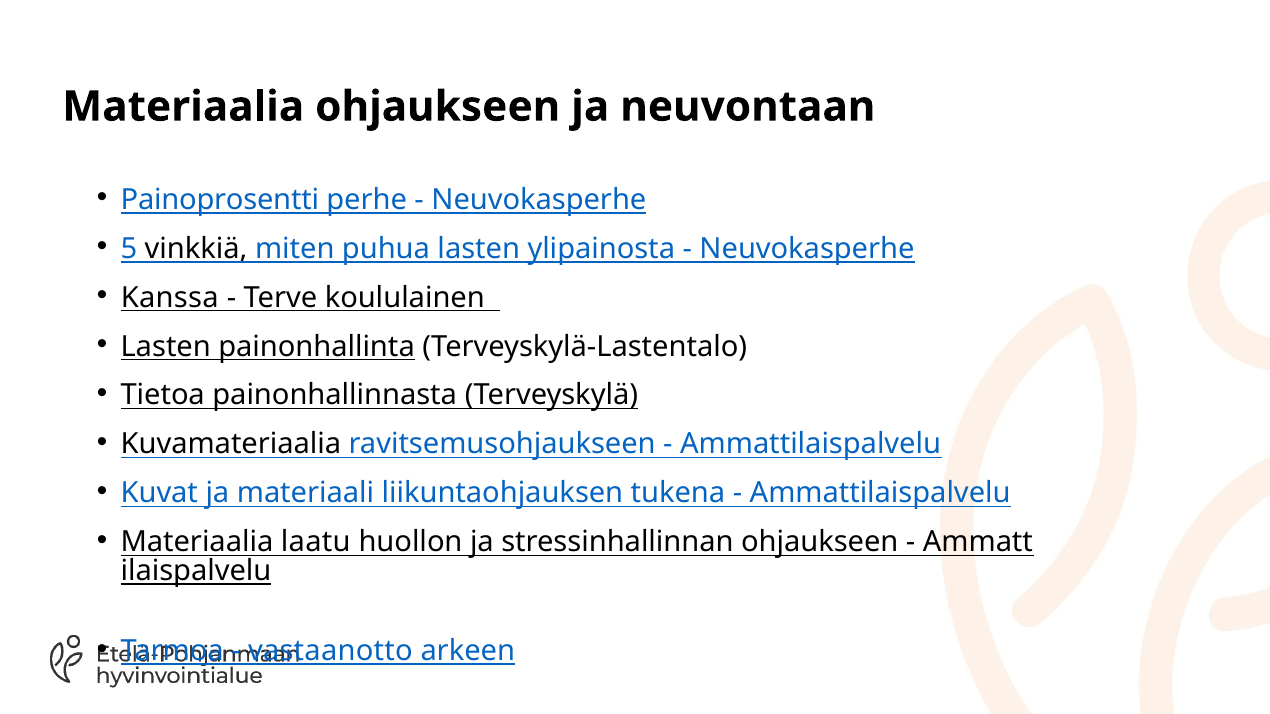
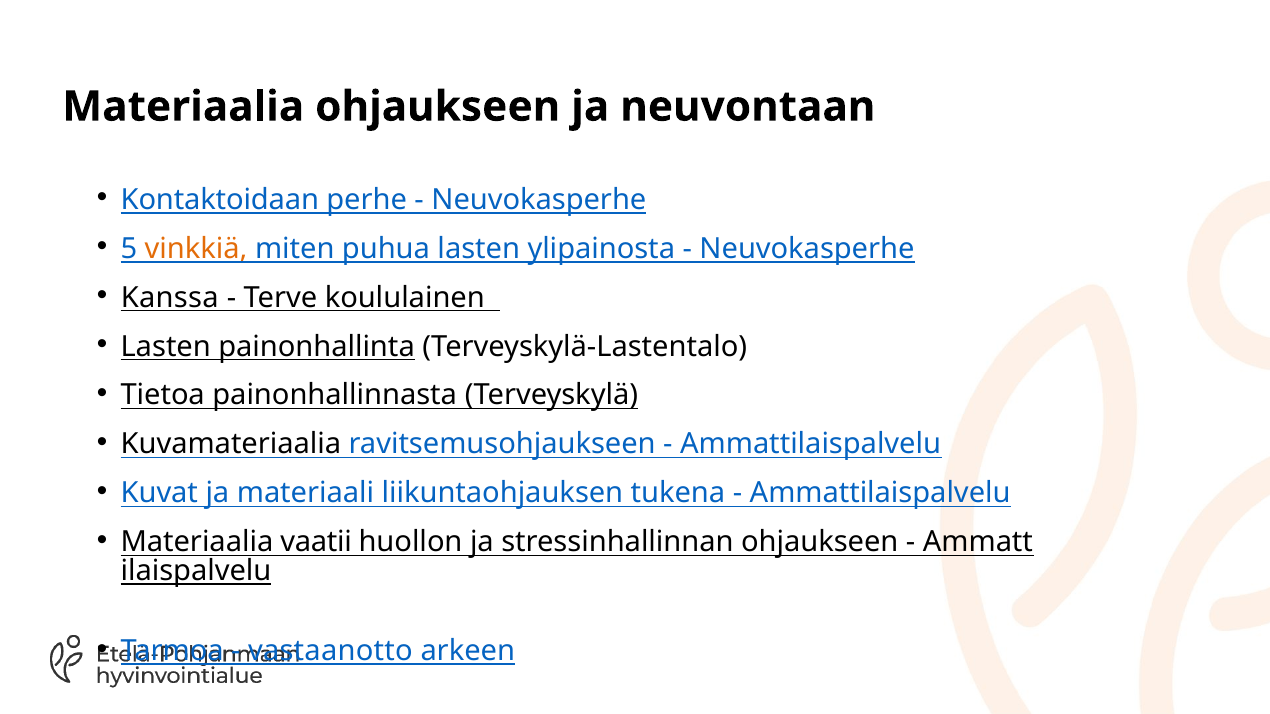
Painoprosentti: Painoprosentti -> Kontaktoidaan (220, 200)
vinkkiä colour: black -> orange (196, 249)
laatu: laatu -> vaatii (316, 542)
